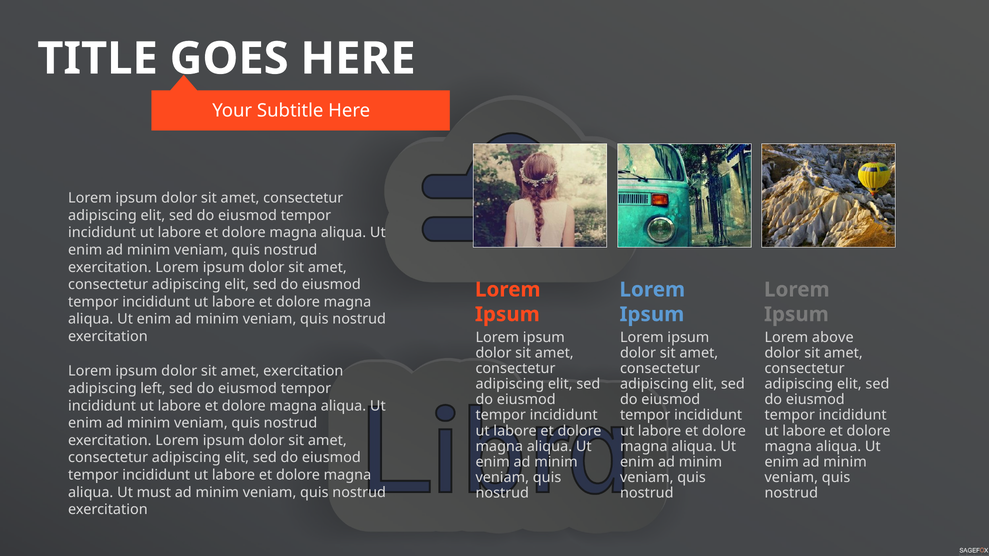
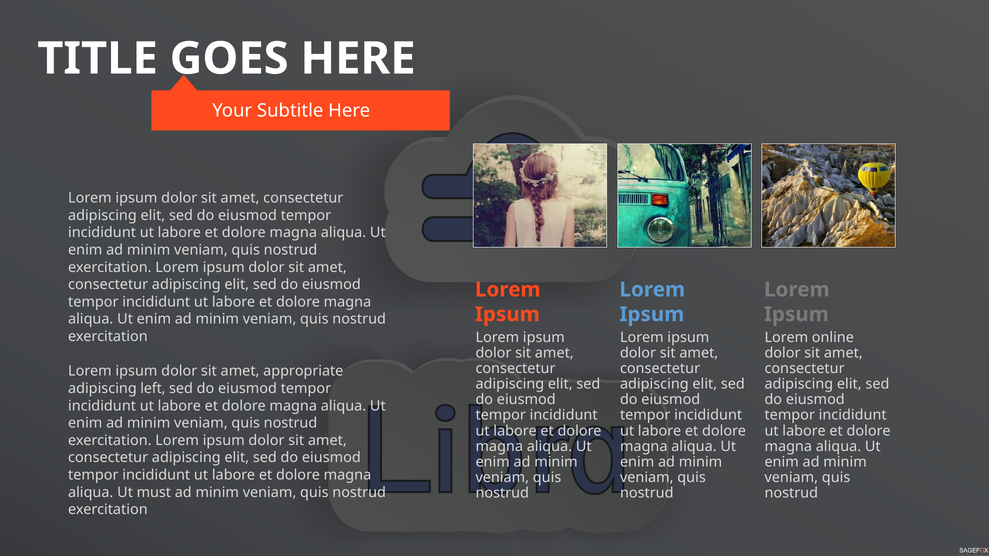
above: above -> online (833, 337)
amet exercitation: exercitation -> appropriate (303, 371)
